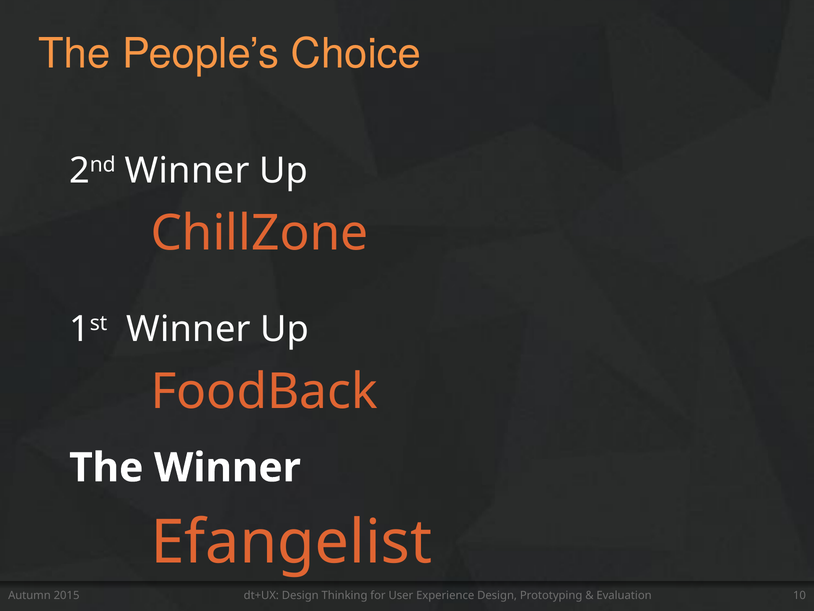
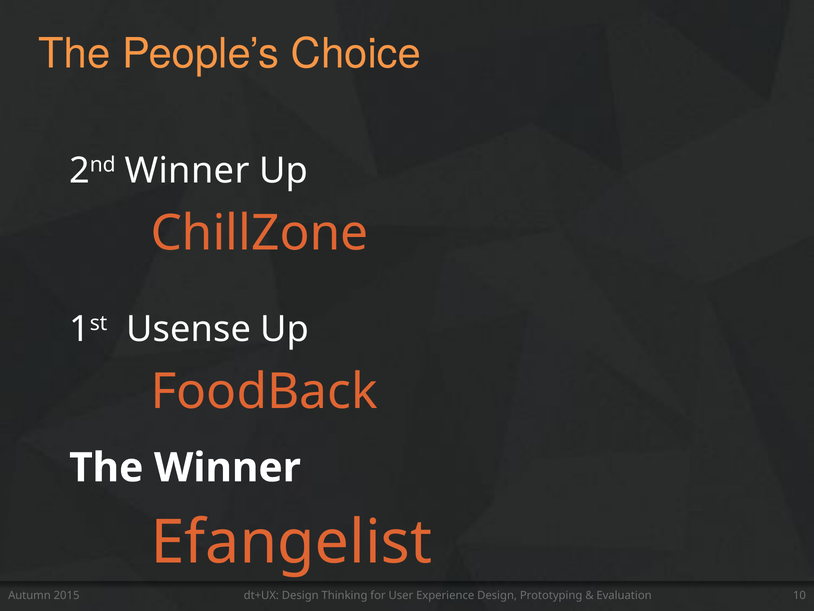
1st Winner: Winner -> Usense (188, 329)
